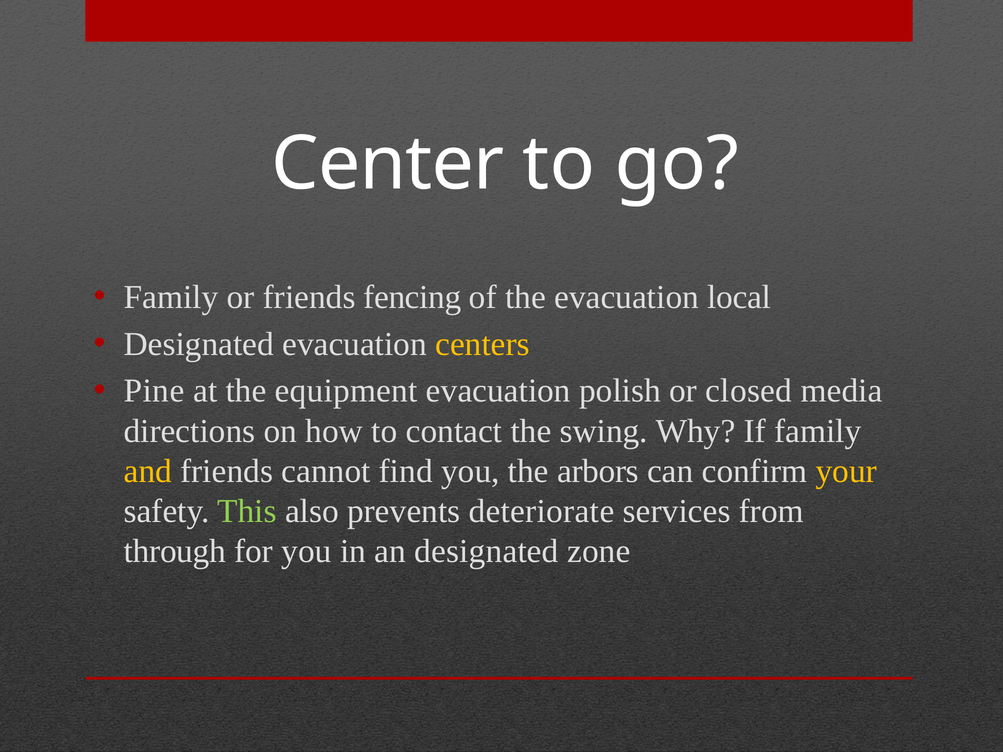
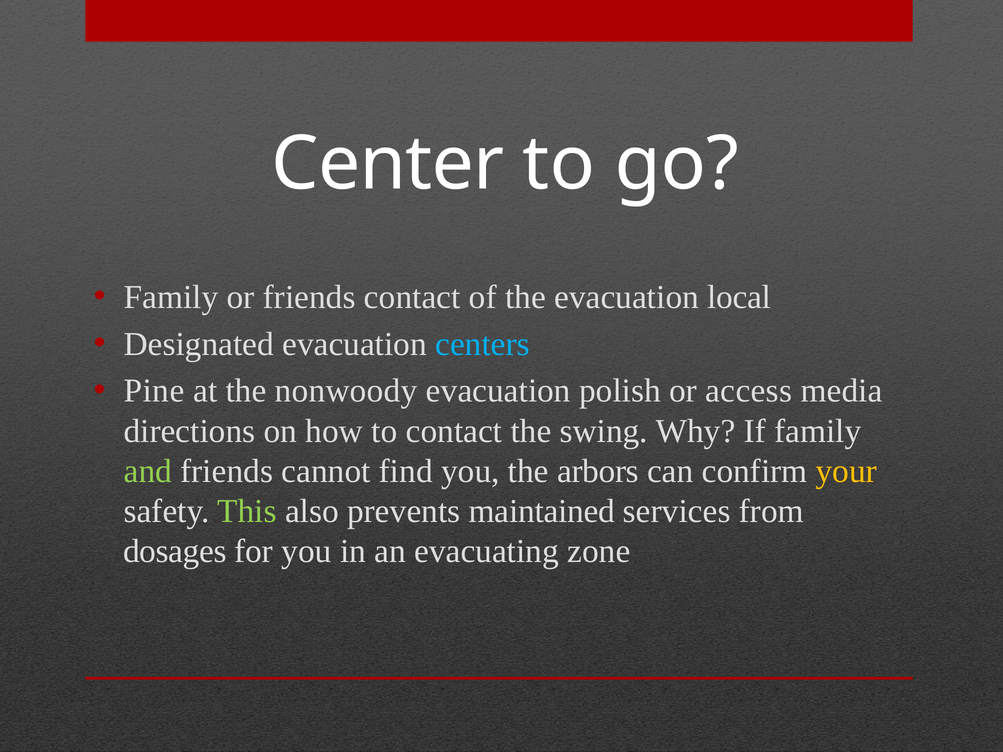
friends fencing: fencing -> contact (412, 297)
centers colour: yellow -> light blue (483, 344)
equipment: equipment -> nonwoody (346, 391)
closed: closed -> access (749, 391)
and colour: yellow -> light green (148, 471)
deteriorate: deteriorate -> maintained (542, 511)
through: through -> dosages (175, 551)
an designated: designated -> evacuating (487, 551)
